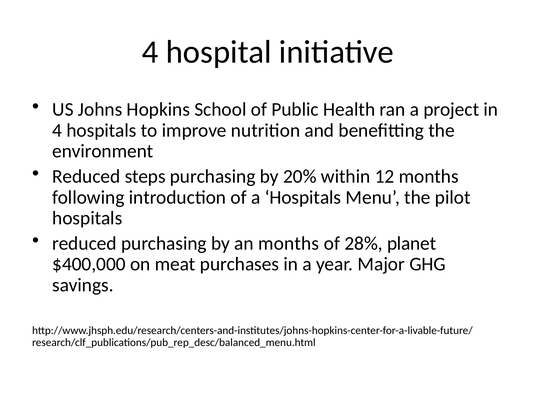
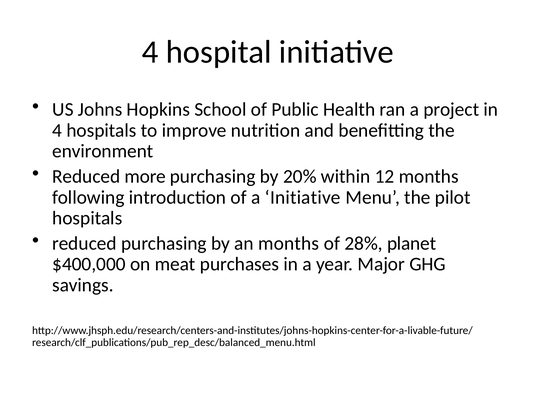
steps: steps -> more (145, 176)
a Hospitals: Hospitals -> Initiative (303, 197)
